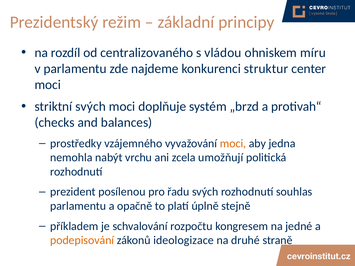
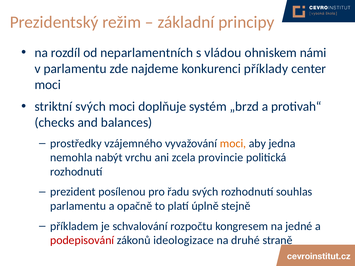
centralizovaného: centralizovaného -> neparlamentních (147, 53)
míru: míru -> námi (313, 53)
struktur: struktur -> příklady (266, 69)
umožňují: umožňují -> provincie (221, 158)
podepisování colour: orange -> red (82, 241)
